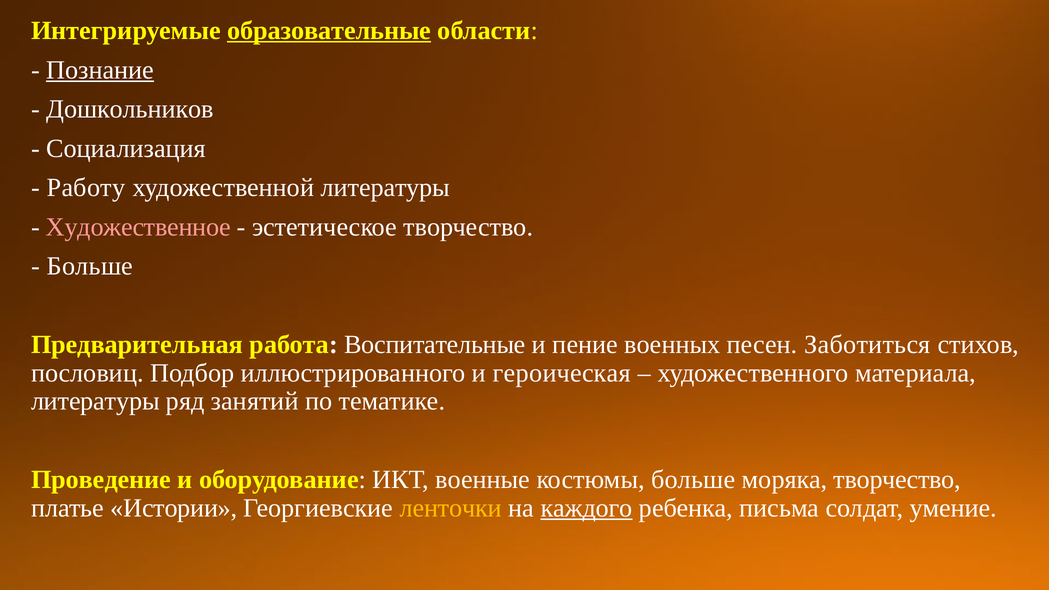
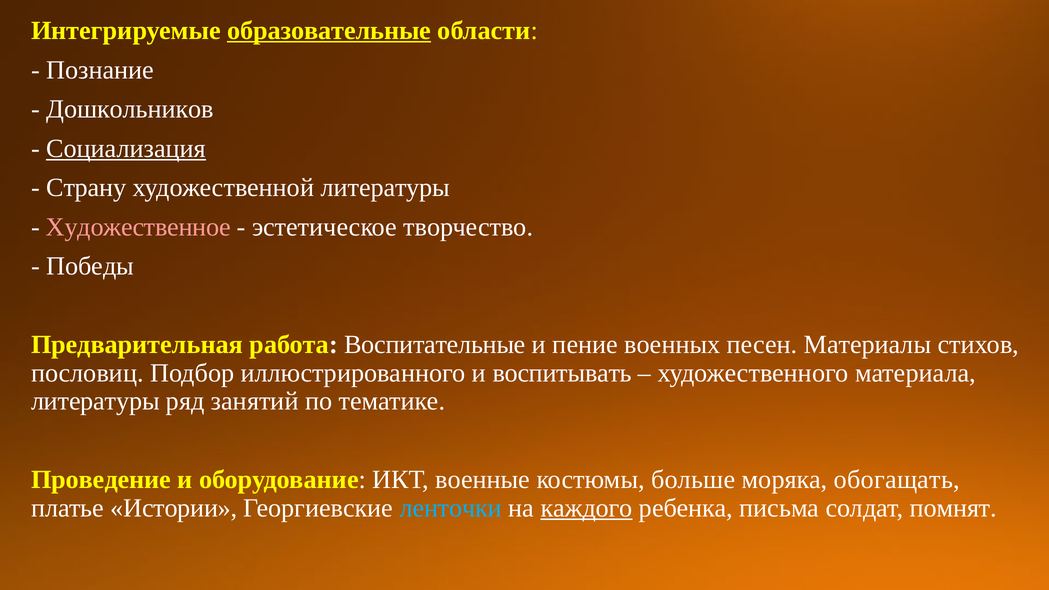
Познание underline: present -> none (100, 70)
Социализация underline: none -> present (126, 148)
Работу: Работу -> Страну (86, 188)
Больше: Больше -> Победы (90, 266)
Заботиться: Заботиться -> Материалы (868, 345)
героическая: героическая -> воспитывать (562, 373)
моряка творчество: творчество -> обогащать (897, 480)
ленточки colour: yellow -> light blue (451, 508)
умение: умение -> помнят (953, 508)
